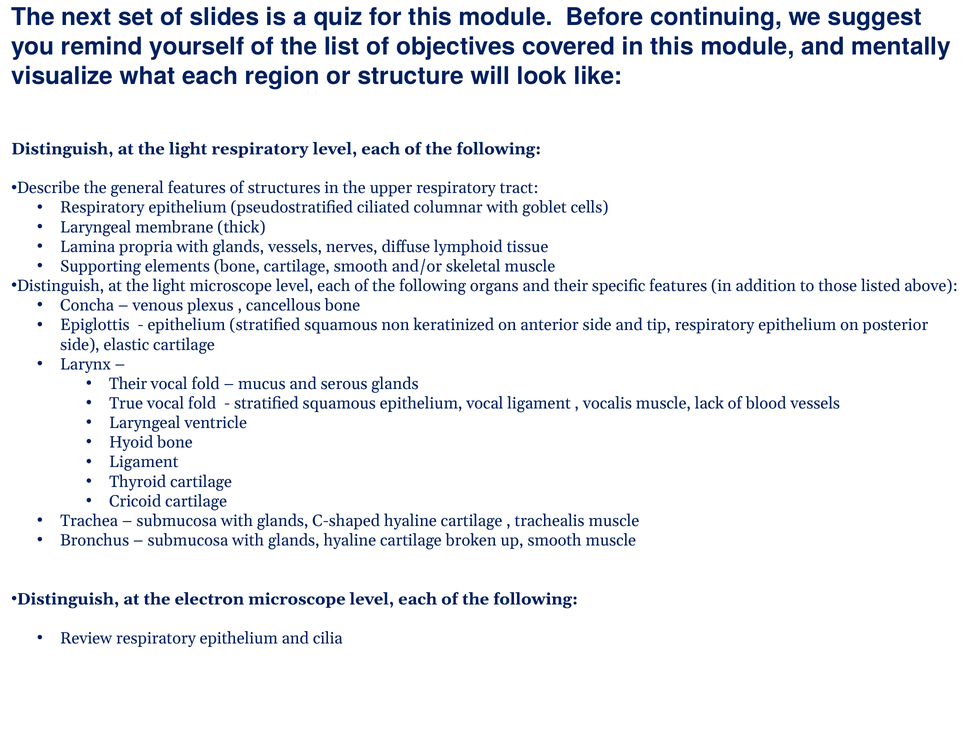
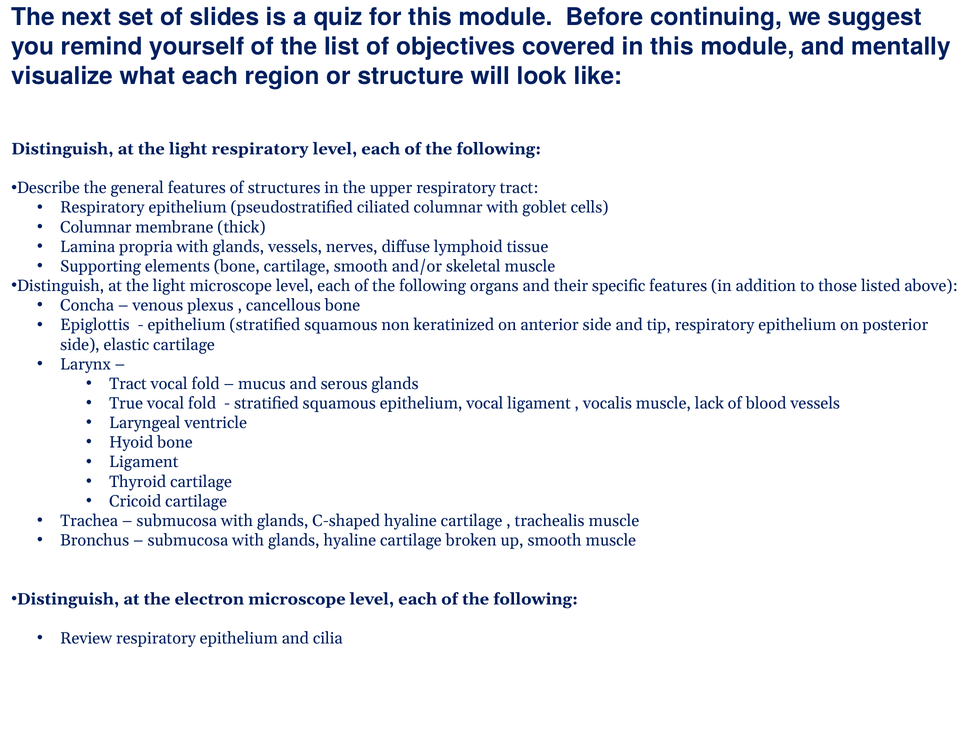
Laryngeal: Laryngeal -> Columnar (96, 227)
Their: Their -> Tract (128, 384)
